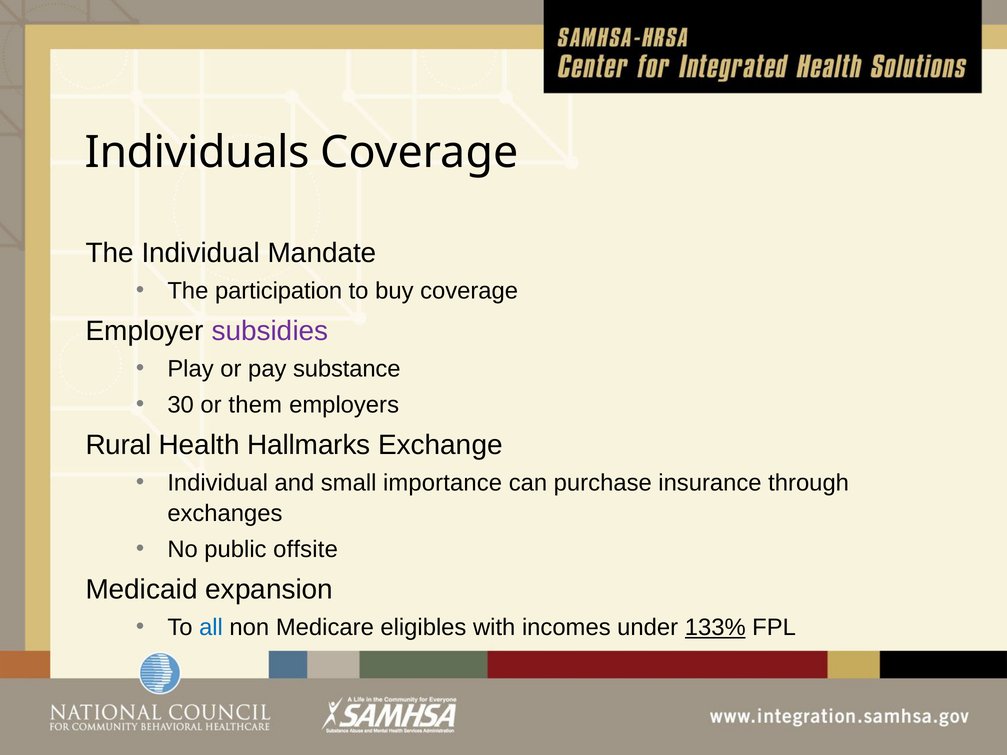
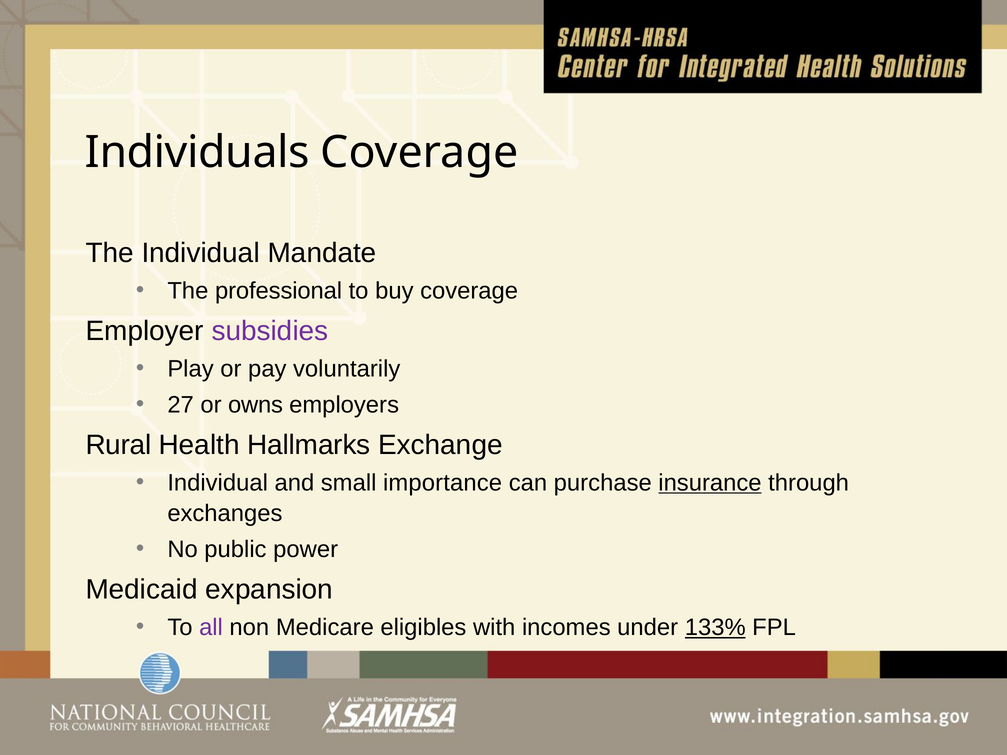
participation: participation -> professional (279, 291)
substance: substance -> voluntarily (347, 369)
30: 30 -> 27 (181, 405)
them: them -> owns (256, 405)
insurance underline: none -> present (710, 483)
offsite: offsite -> power (306, 550)
all colour: blue -> purple (211, 628)
